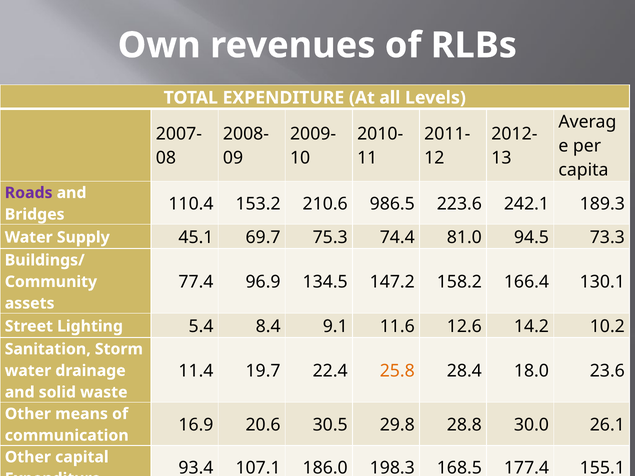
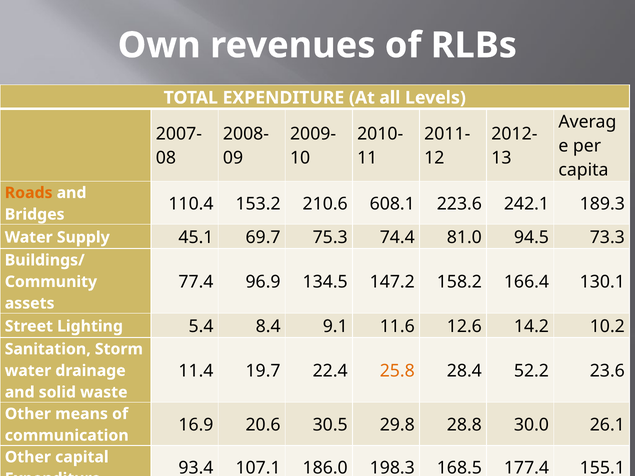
Roads colour: purple -> orange (29, 193)
986.5: 986.5 -> 608.1 (392, 204)
18.0: 18.0 -> 52.2 (531, 371)
